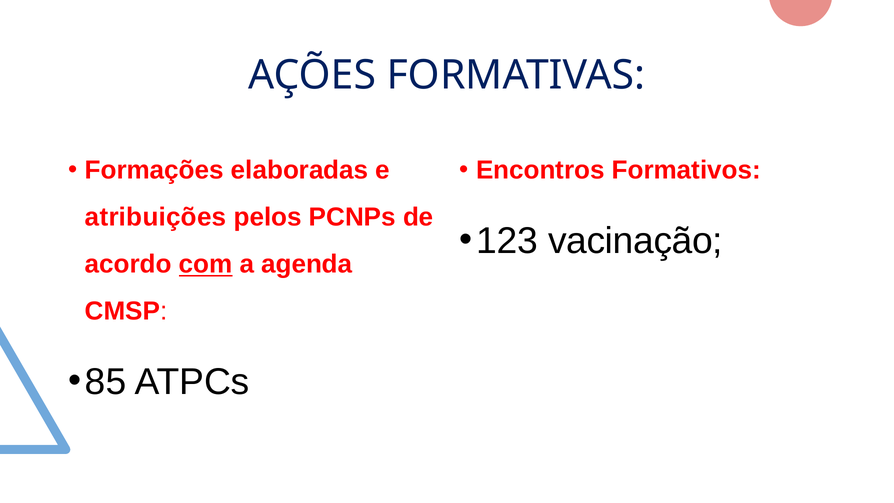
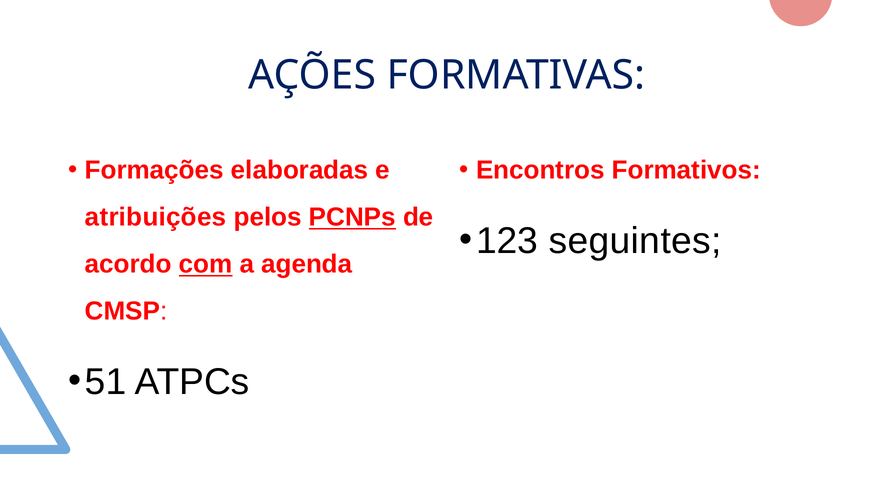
PCNPs underline: none -> present (352, 217)
vacinação: vacinação -> seguintes (635, 241)
85: 85 -> 51 (106, 382)
